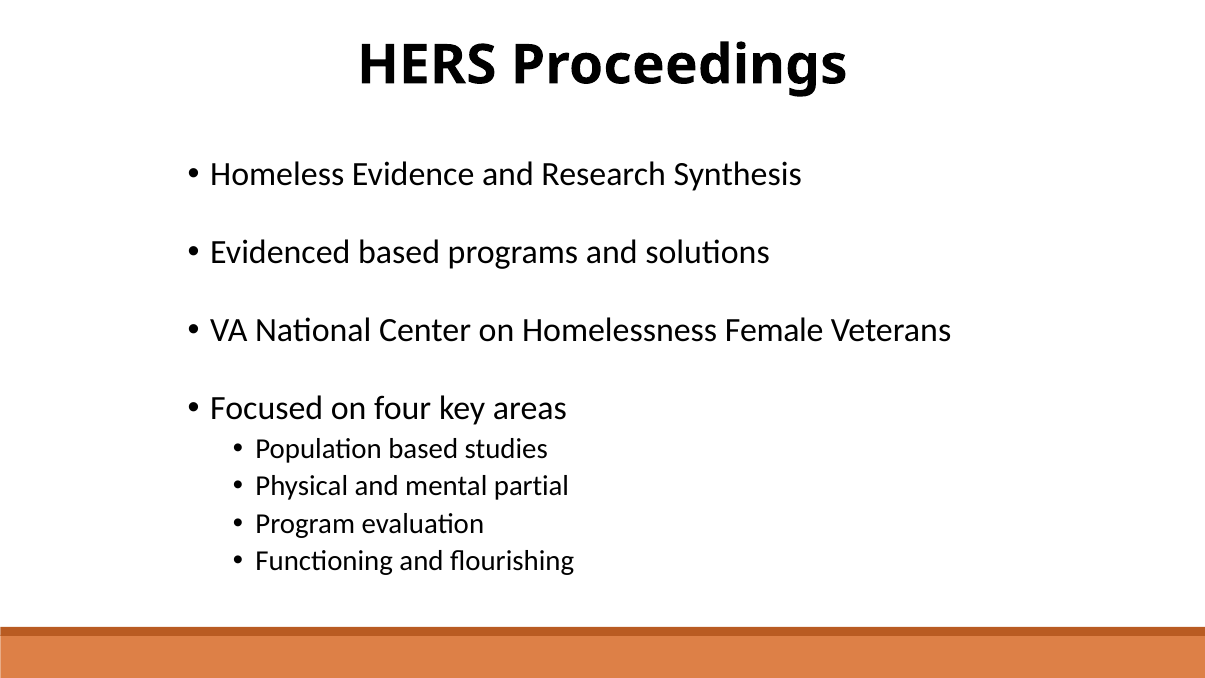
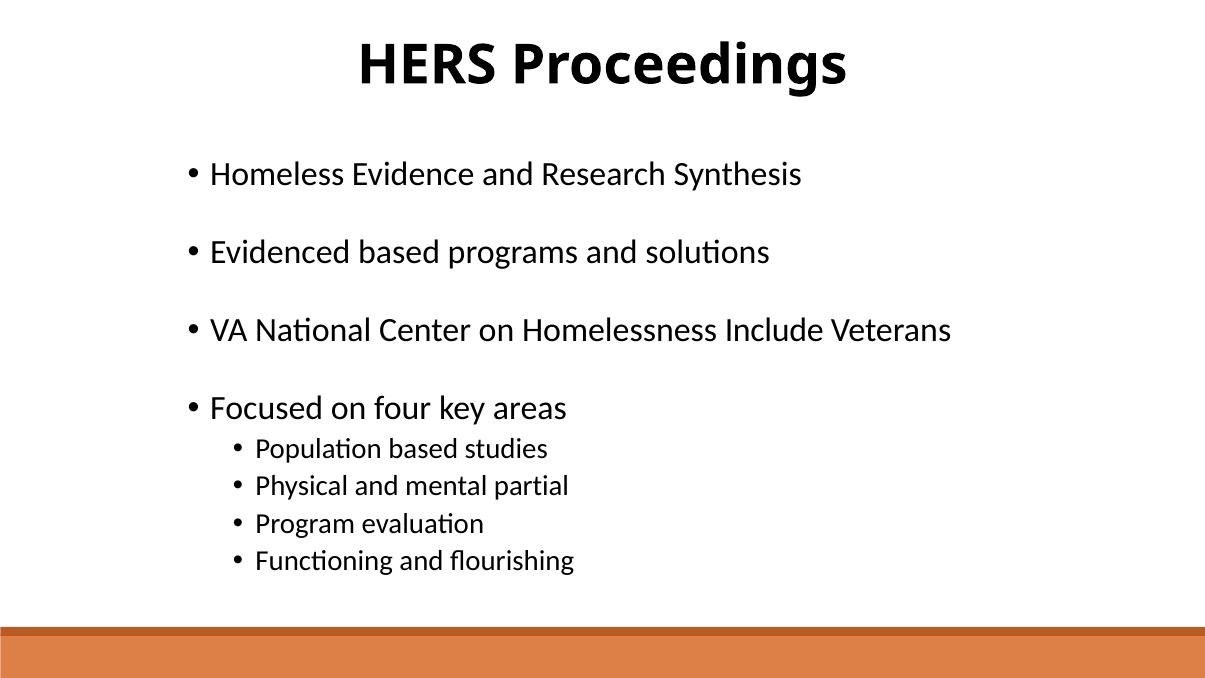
Female: Female -> Include (774, 331)
